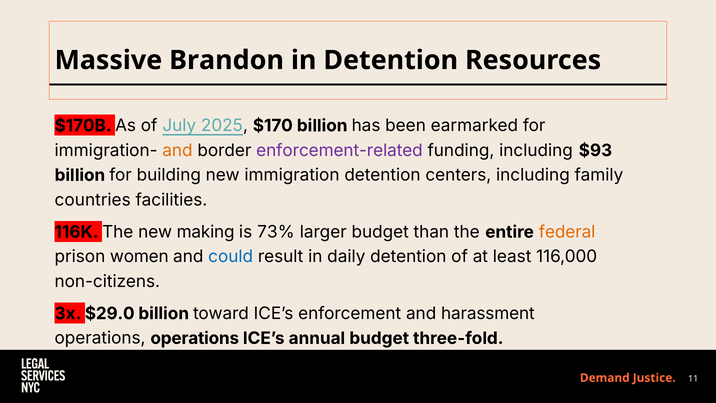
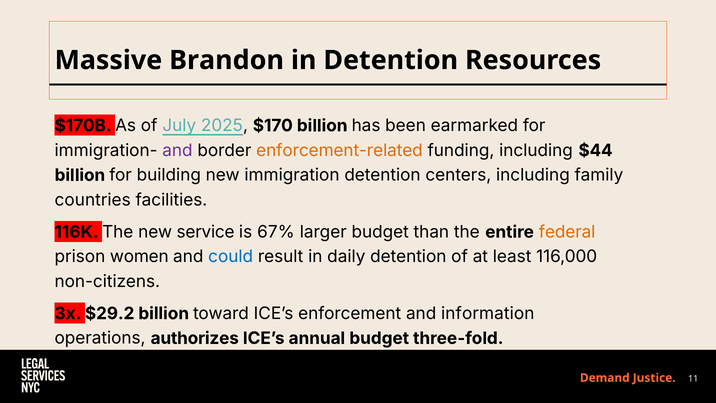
and colour: orange -> purple (177, 150)
enforcement-related colour: purple -> orange (339, 150)
$93: $93 -> $44 (596, 150)
making: making -> service (206, 232)
73%: 73% -> 67% (276, 232)
$29.0: $29.0 -> $29.2 (110, 313)
harassment: harassment -> information (488, 313)
operations operations: operations -> authorizes (195, 338)
